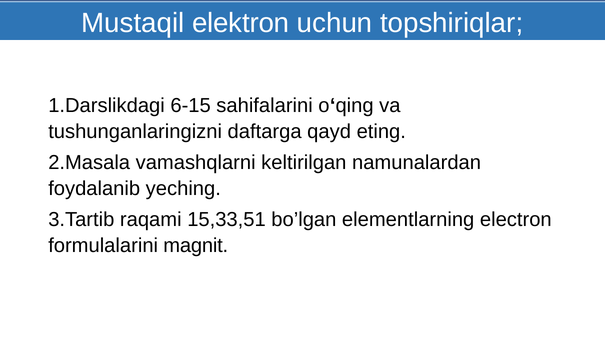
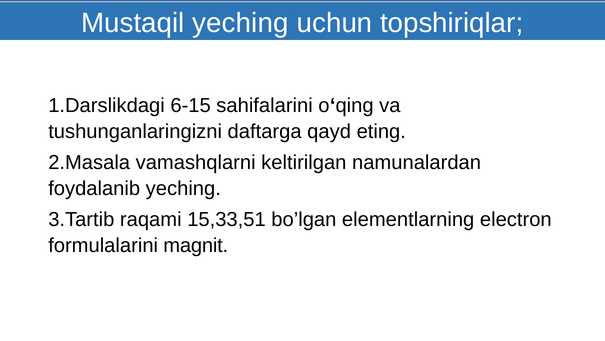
Mustaqil elektron: elektron -> yeching (240, 23)
